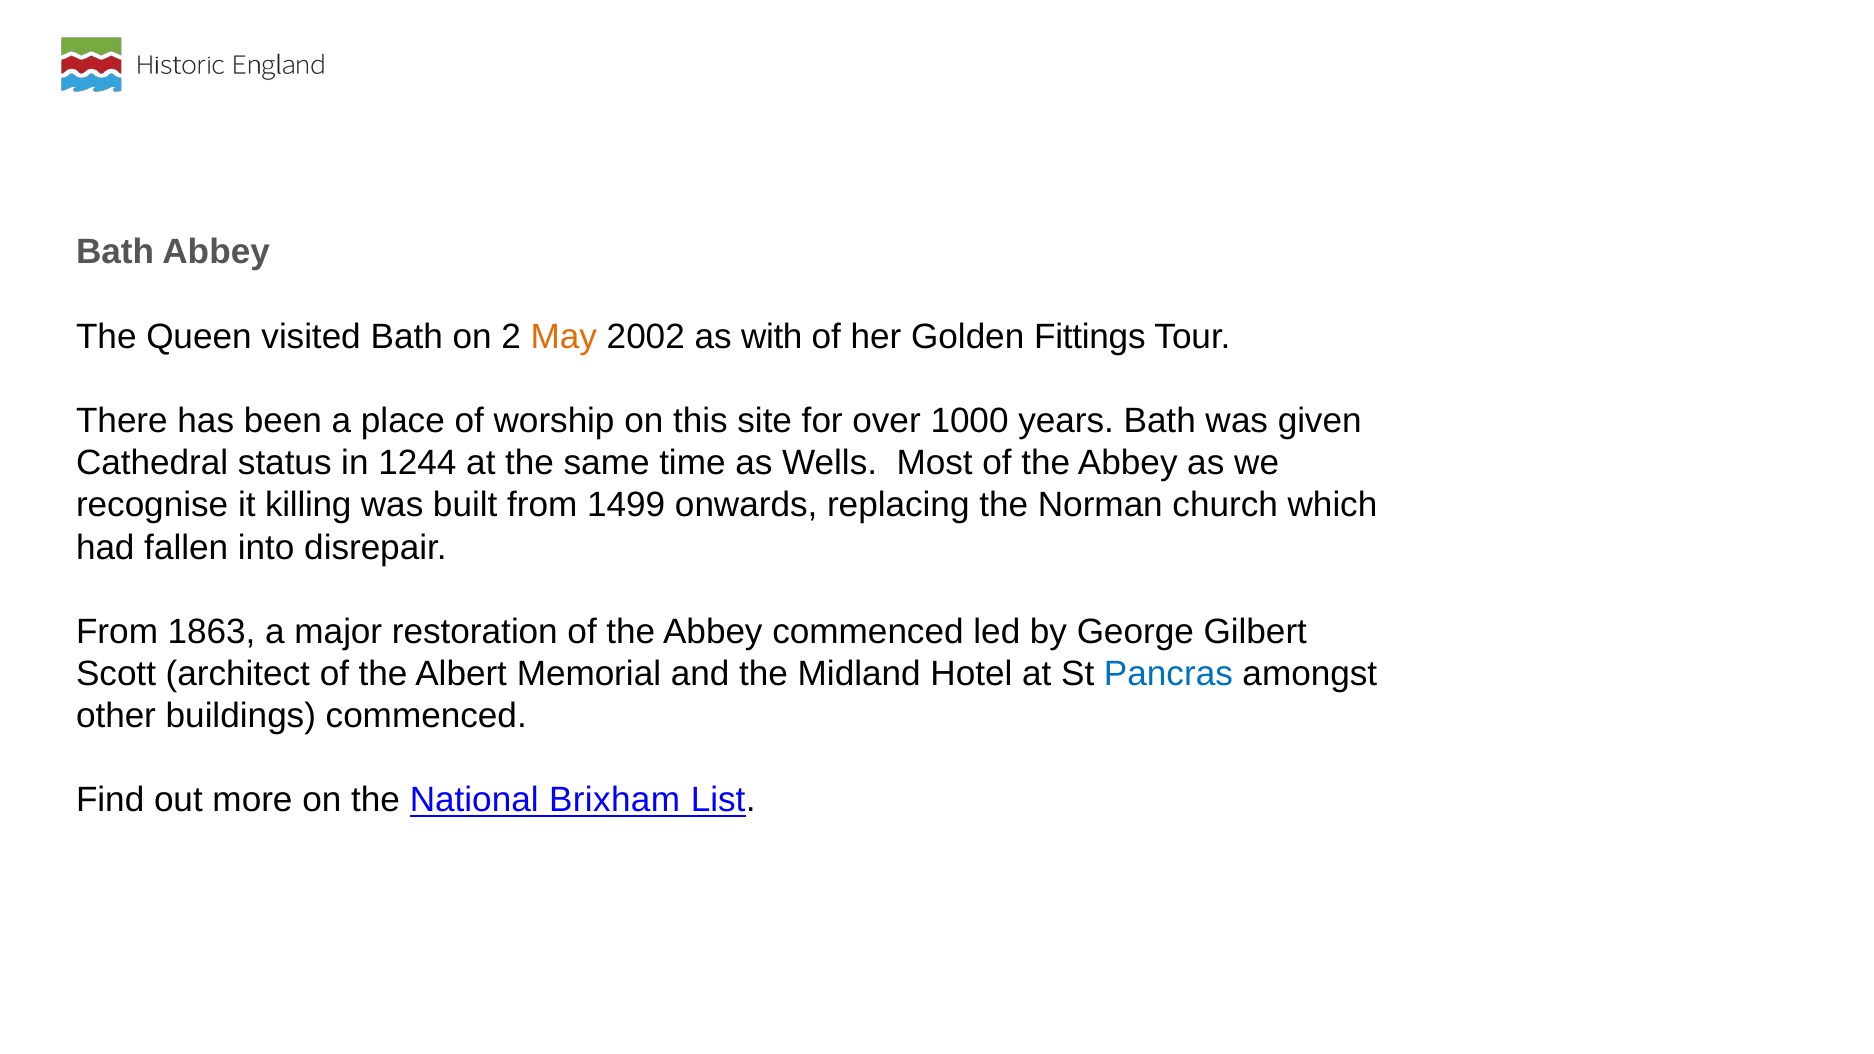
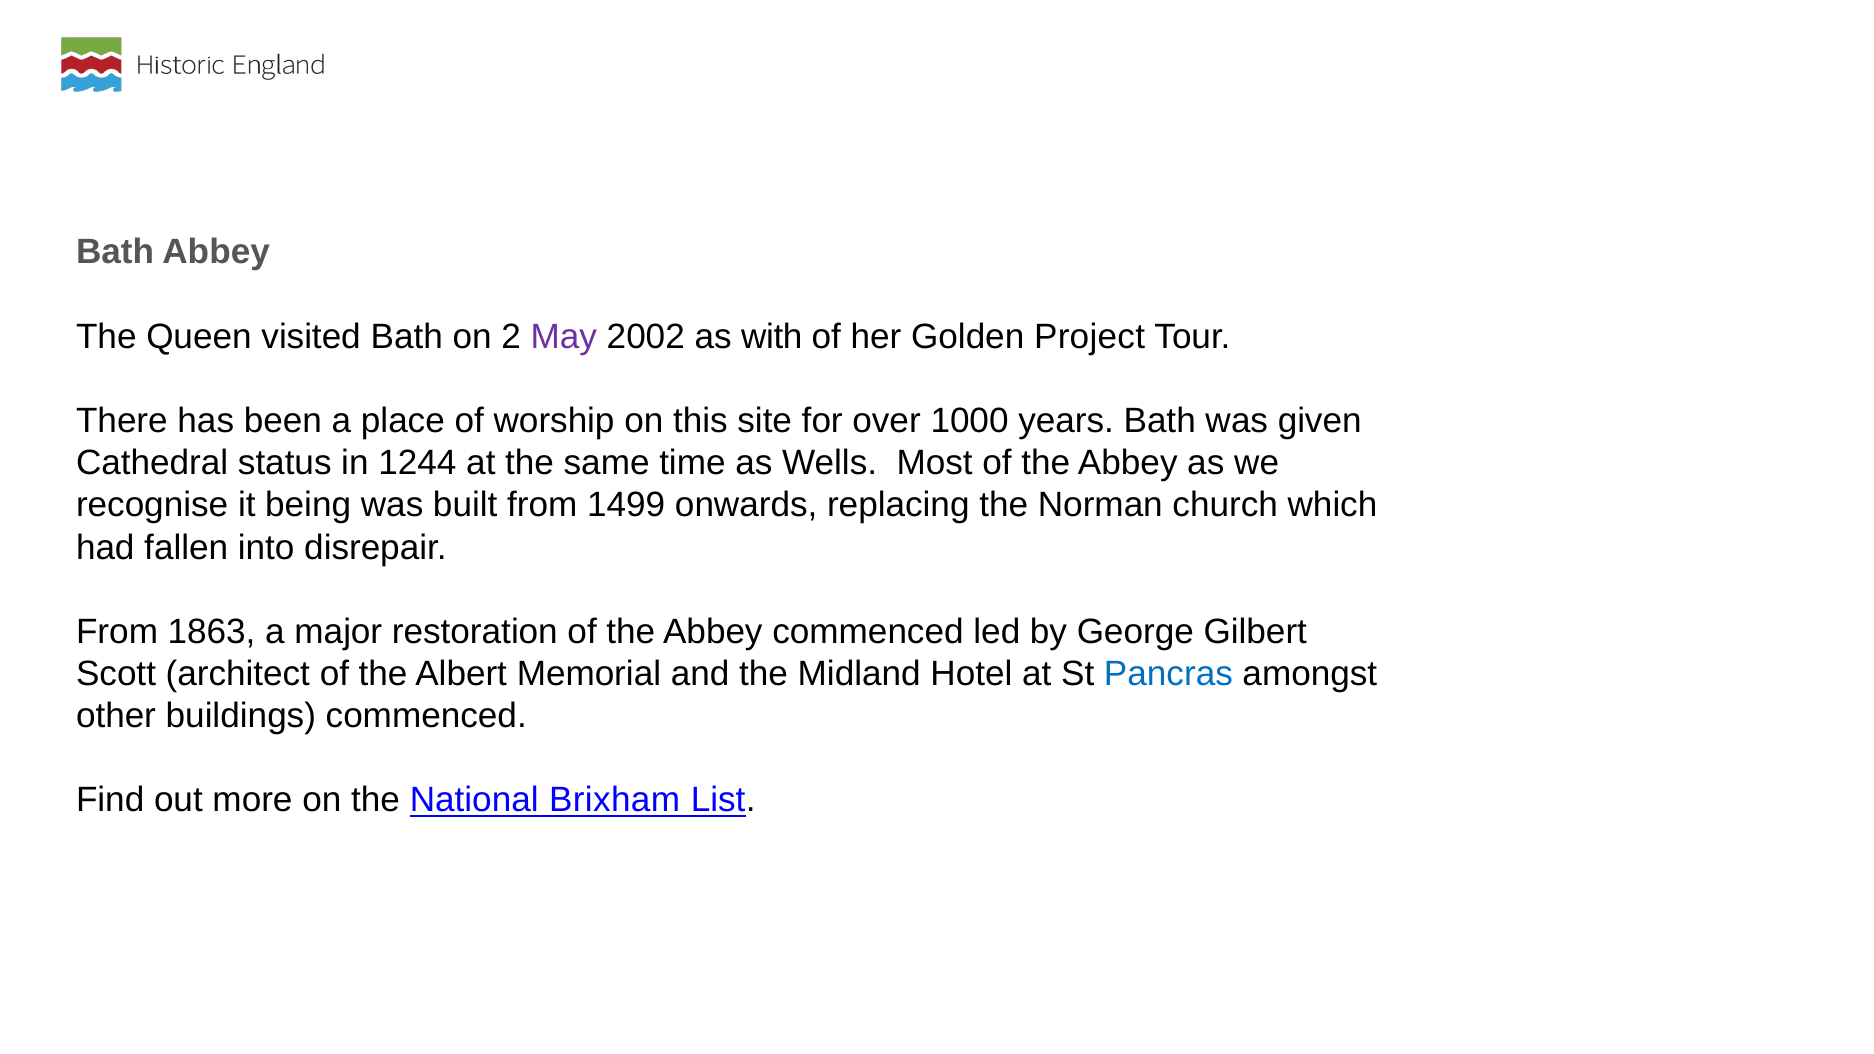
May colour: orange -> purple (564, 337)
Fittings: Fittings -> Project (1090, 337)
killing: killing -> being (308, 505)
